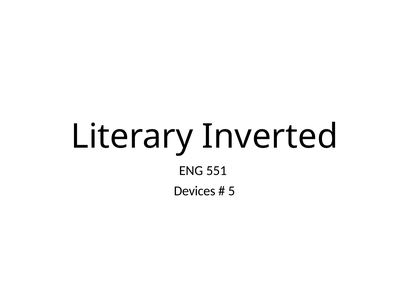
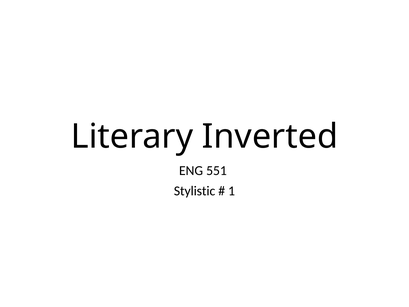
Devices: Devices -> Stylistic (195, 191)
5: 5 -> 1 (232, 191)
